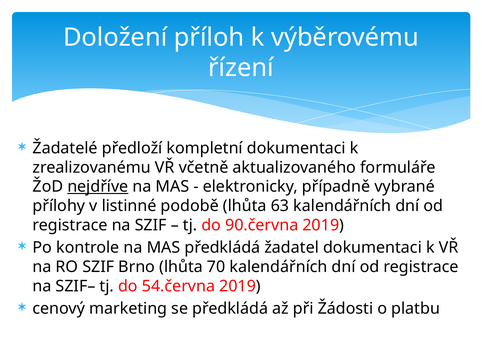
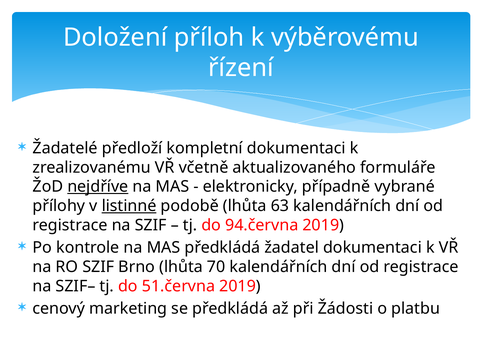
listinné underline: none -> present (129, 206)
90.června: 90.června -> 94.června (262, 226)
54.června: 54.června -> 51.června (178, 287)
